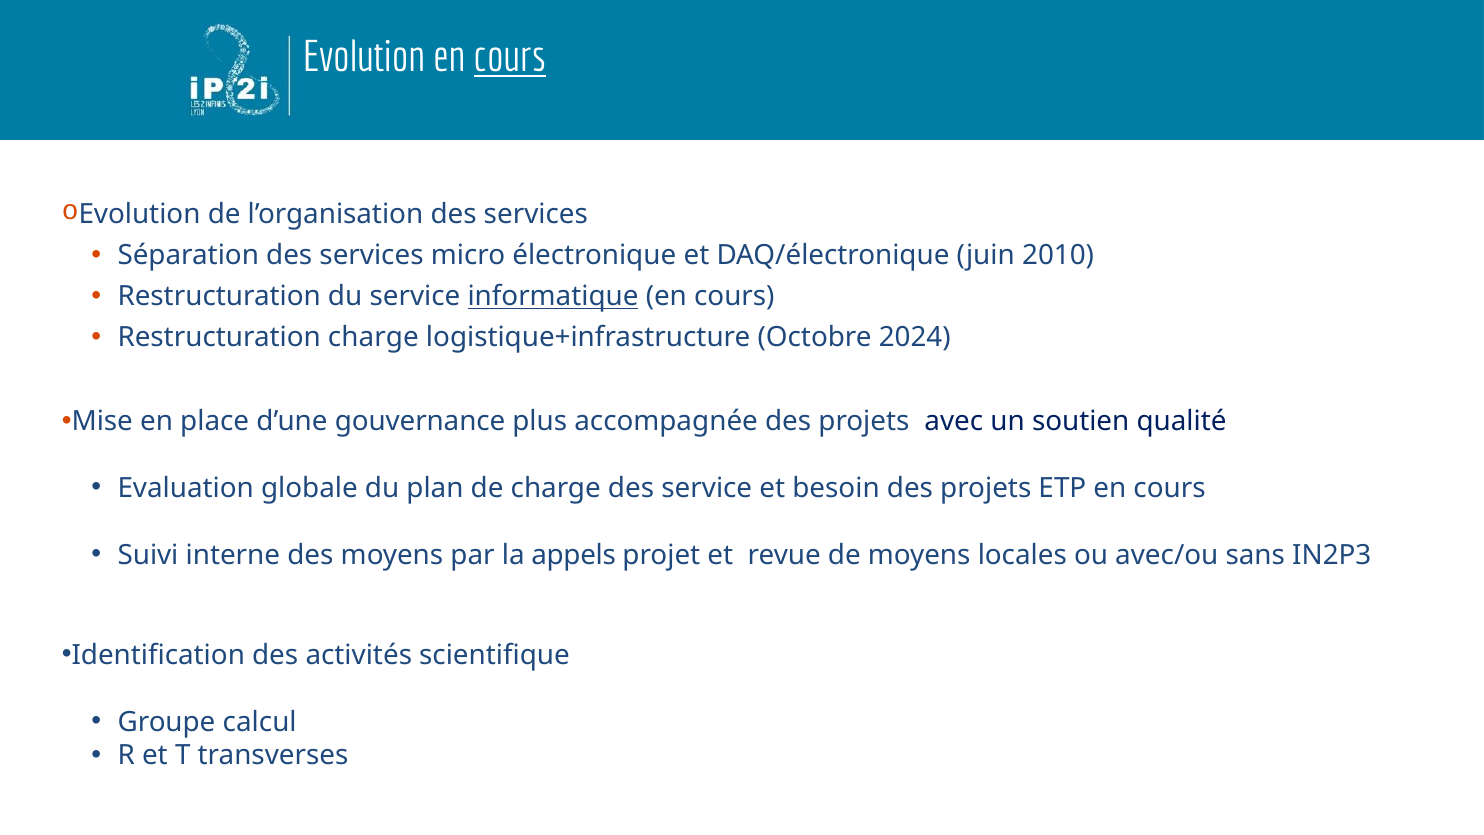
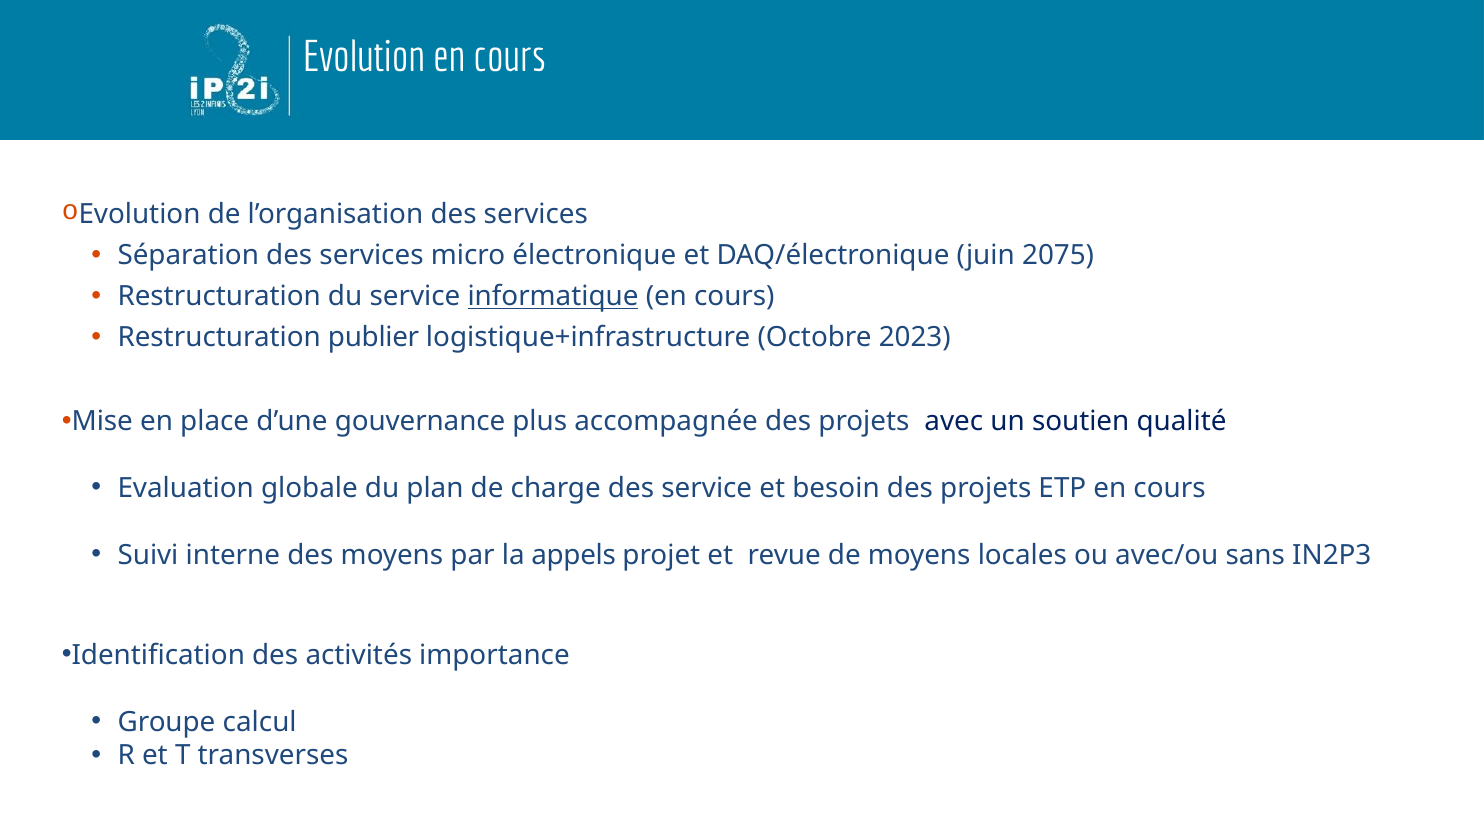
cours underline: present -> none (510, 57)
2010: 2010 -> 2075 (1058, 255)
Restructuration charge: charge -> publier (374, 338)
2024: 2024 -> 2023 (915, 338)
scientifique: scientifique -> importance (494, 655)
